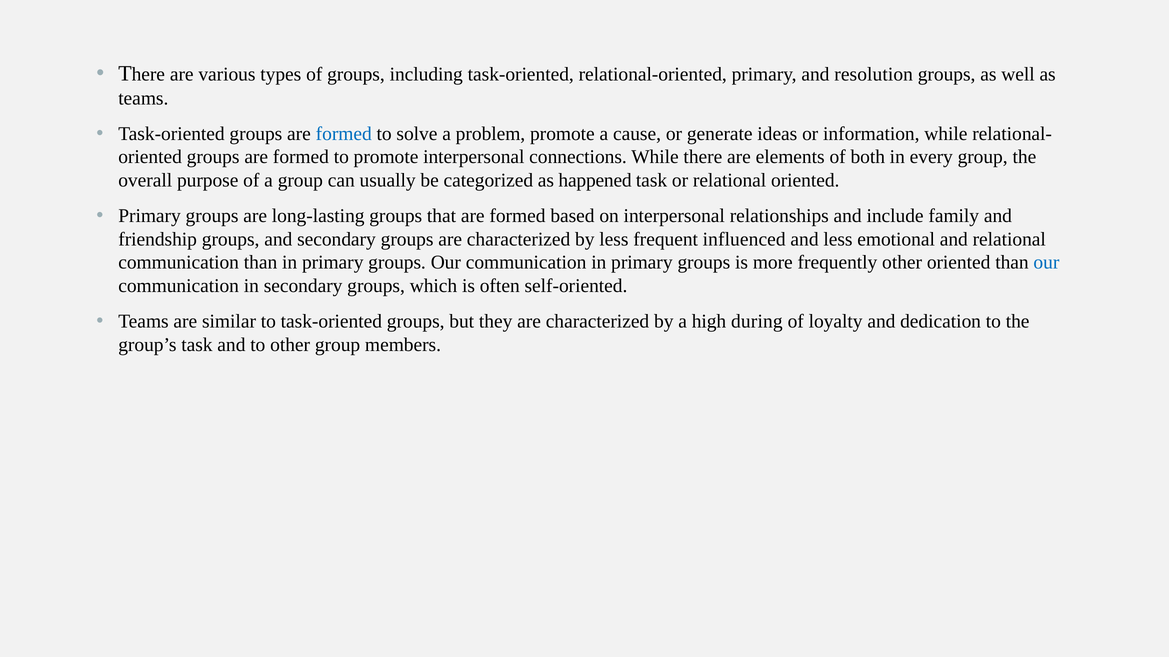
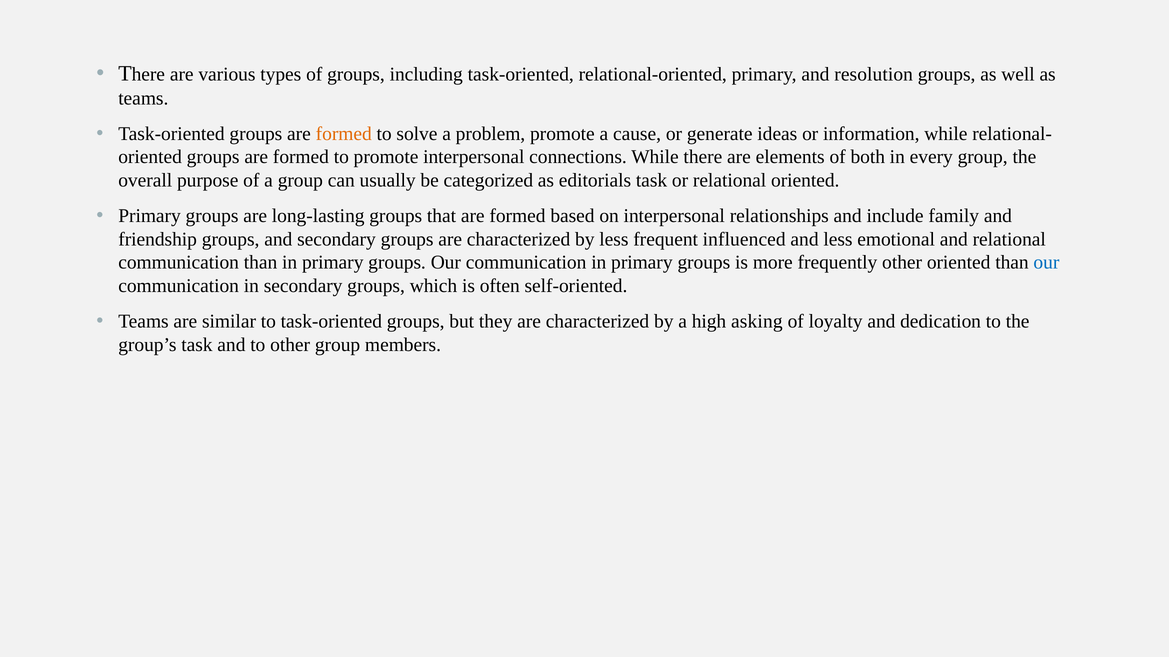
formed colour: blue -> orange (344, 134)
happened: happened -> editorials (595, 181)
during: during -> asking (757, 322)
